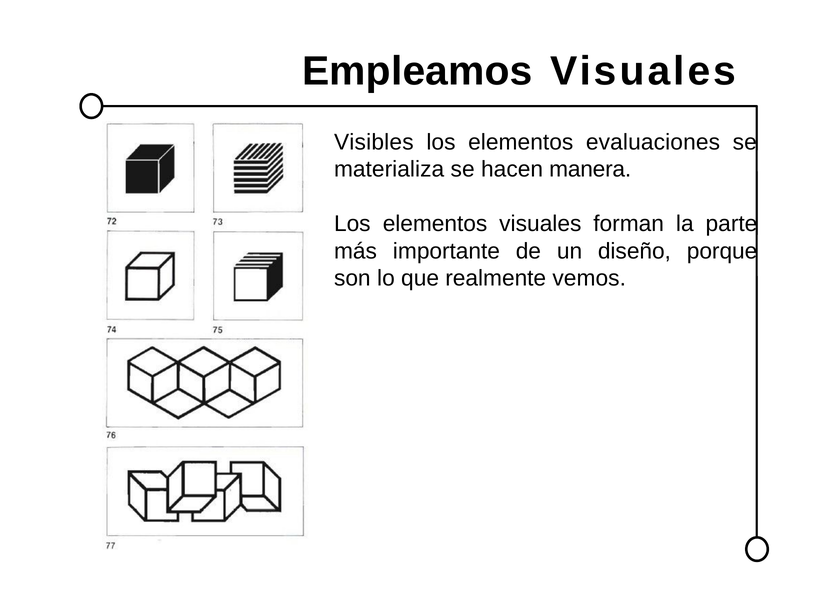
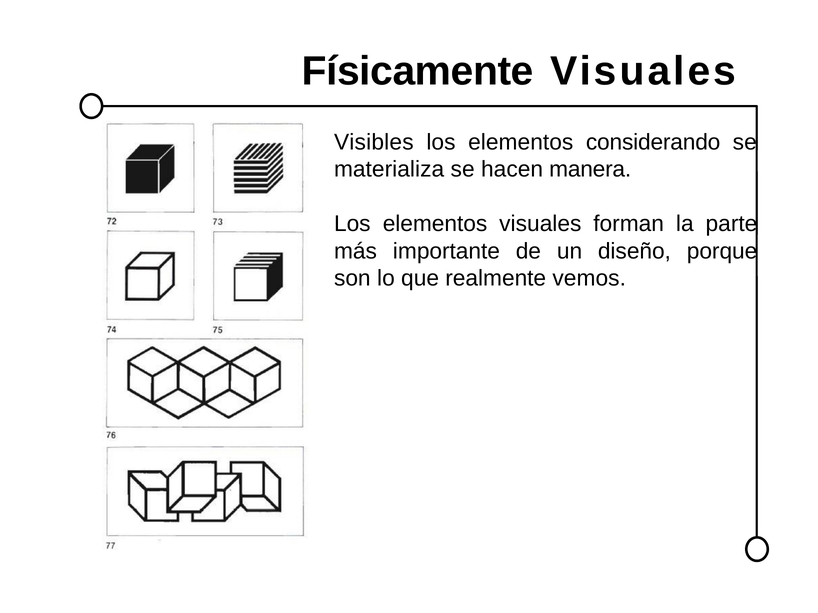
Empleamos: Empleamos -> Físicamente (418, 71)
evaluaciones: evaluaciones -> considerando (653, 142)
